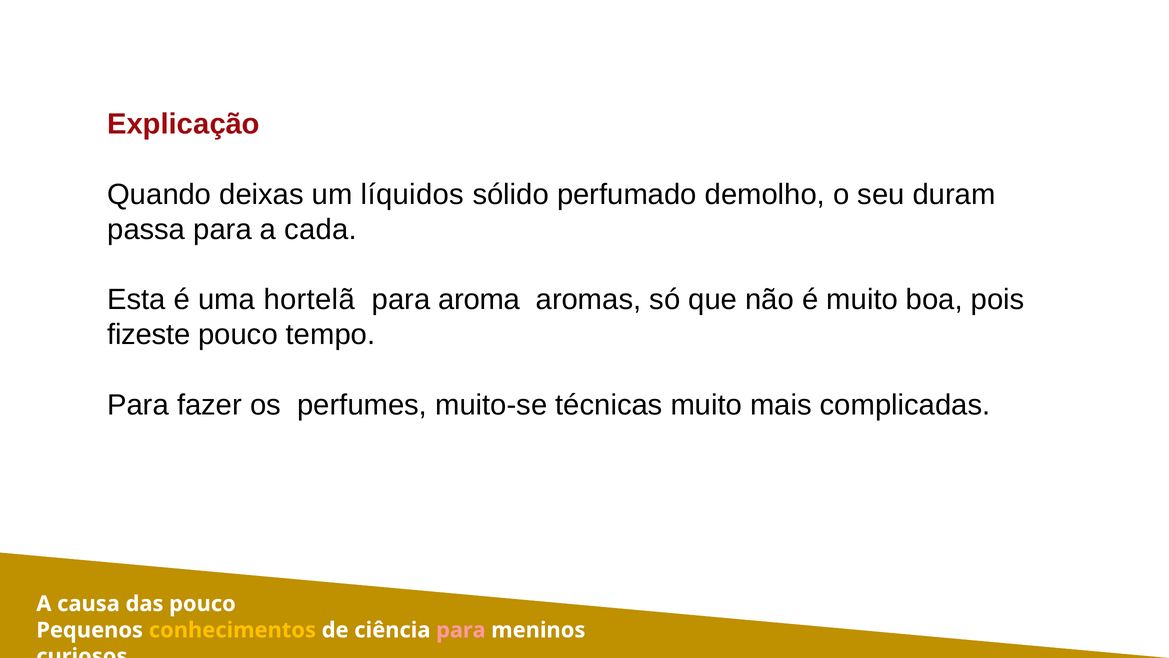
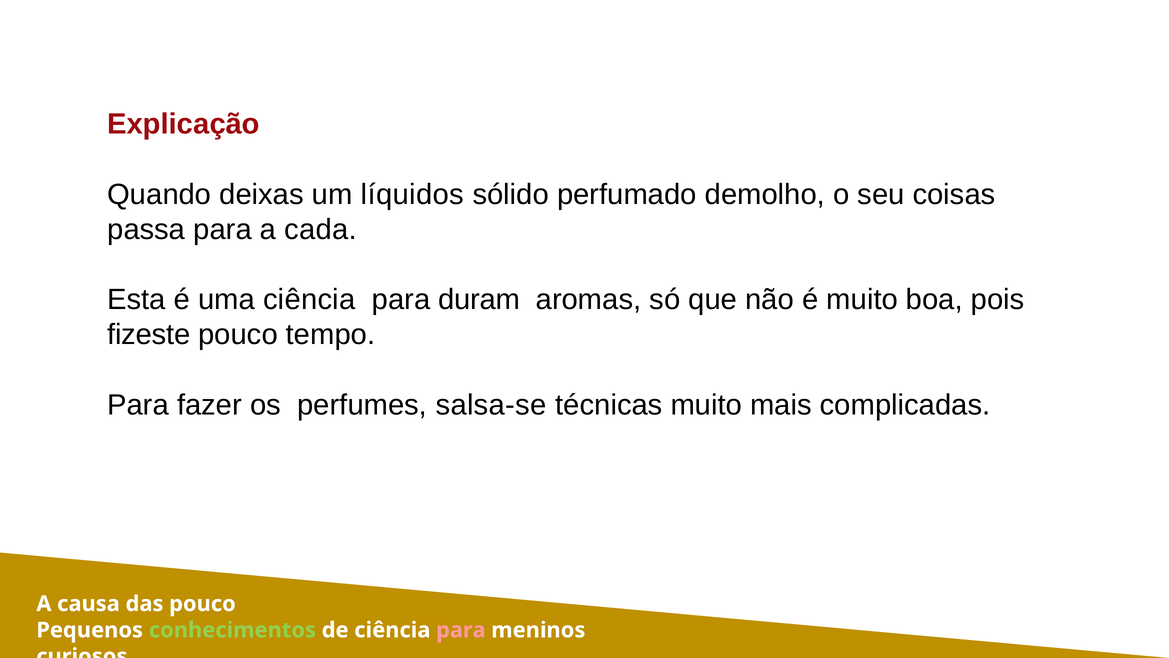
duram: duram -> coisas (954, 194)
uma hortelã: hortelã -> ciência (309, 299)
aroma: aroma -> duram (479, 299)
muito-se: muito-se -> salsa-se (491, 405)
conhecimentos colour: yellow -> light green (232, 630)
